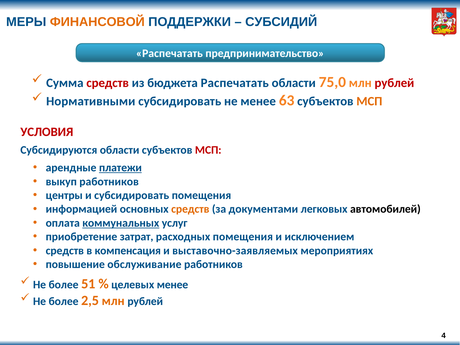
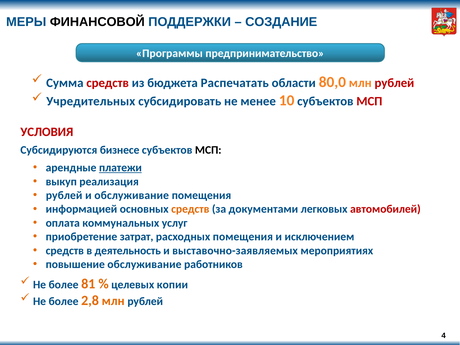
ФИНАНСОВОЙ colour: orange -> black (97, 22)
СУБСИДИЙ: СУБСИДИЙ -> СОЗДАНИЕ (281, 22)
Распечатать: Распечатать -> Программы (169, 53)
75,0: 75,0 -> 80,0 (332, 82)
Нормативными: Нормативными -> Учредительных (91, 101)
63: 63 -> 10 (287, 101)
МСП colour: orange -> red (369, 101)
Субсидируются области: области -> бизнесе (120, 150)
МСП colour: red -> black (208, 150)
выкуп работников: работников -> реализация (109, 182)
центры: центры -> рублей (64, 195)
и субсидировать: субсидировать -> обслуживание (132, 195)
автомобилей colour: black -> red (385, 209)
коммунальных underline: present -> none (121, 223)
компенсация: компенсация -> деятельность (128, 251)
51: 51 -> 81 (88, 284)
целевых менее: менее -> копии (172, 285)
2,5: 2,5 -> 2,8 (90, 301)
